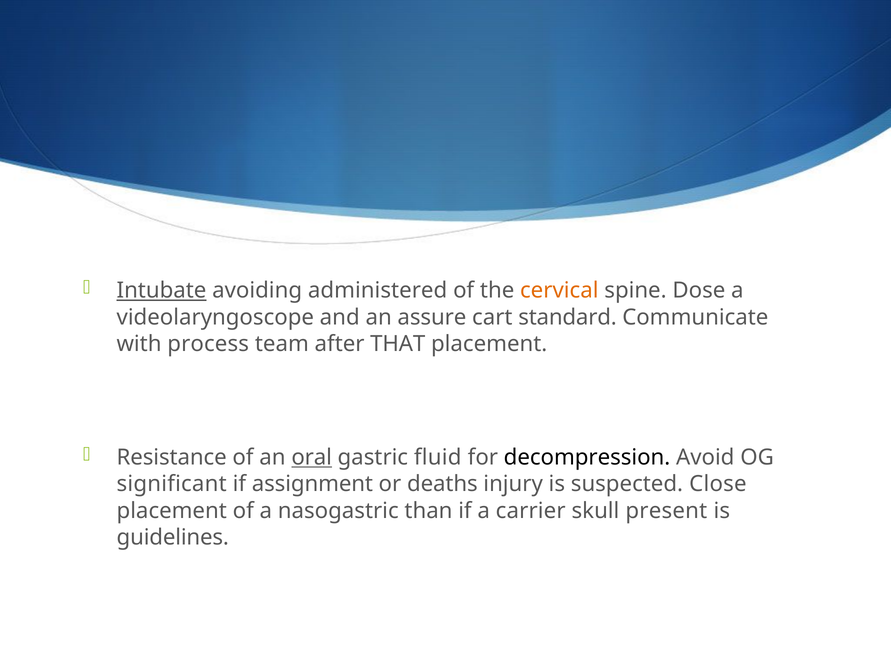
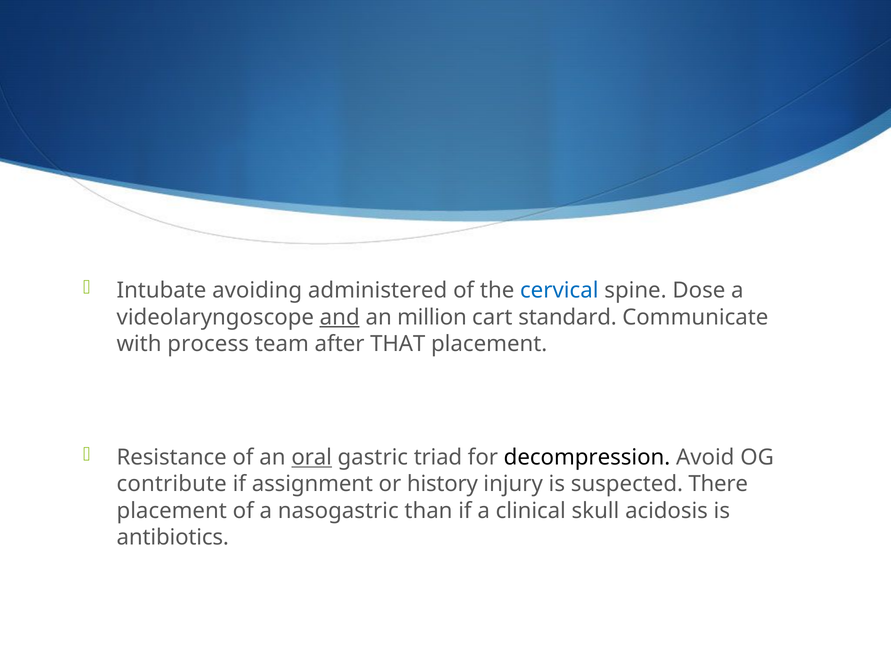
Intubate underline: present -> none (161, 291)
cervical colour: orange -> blue (559, 291)
and underline: none -> present (340, 317)
assure: assure -> million (432, 317)
fluid: fluid -> triad (438, 458)
significant: significant -> contribute (172, 484)
deaths: deaths -> history (442, 484)
Close: Close -> There (718, 484)
carrier: carrier -> clinical (531, 511)
present: present -> acidosis (666, 511)
guidelines: guidelines -> antibiotics (173, 538)
